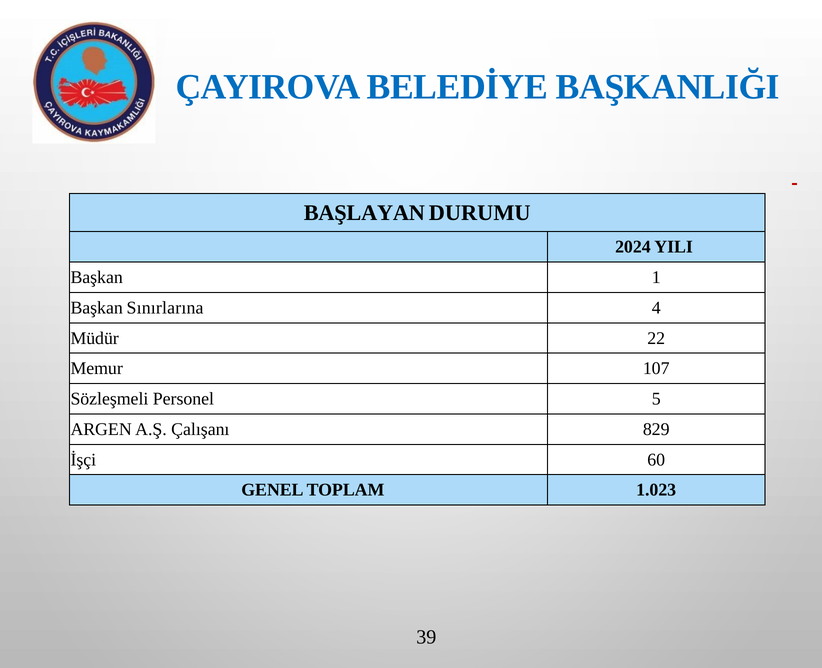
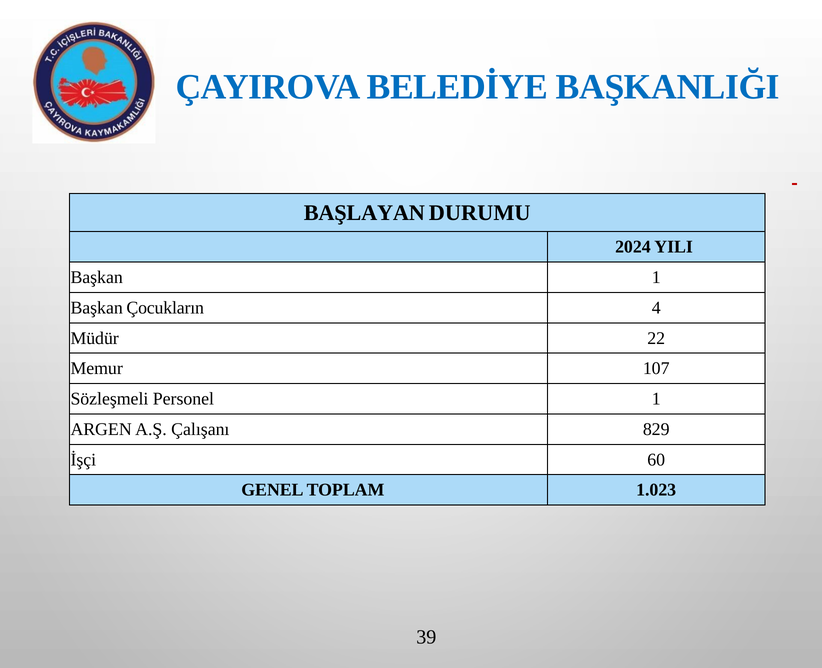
Sınırlarına: Sınırlarına -> Çocukların (165, 308)
Personel 5: 5 -> 1 (656, 399)
